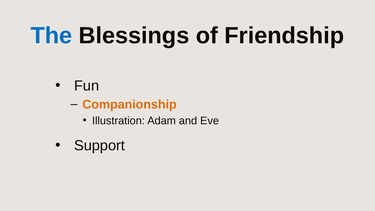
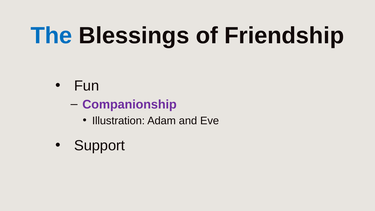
Companionship colour: orange -> purple (129, 104)
